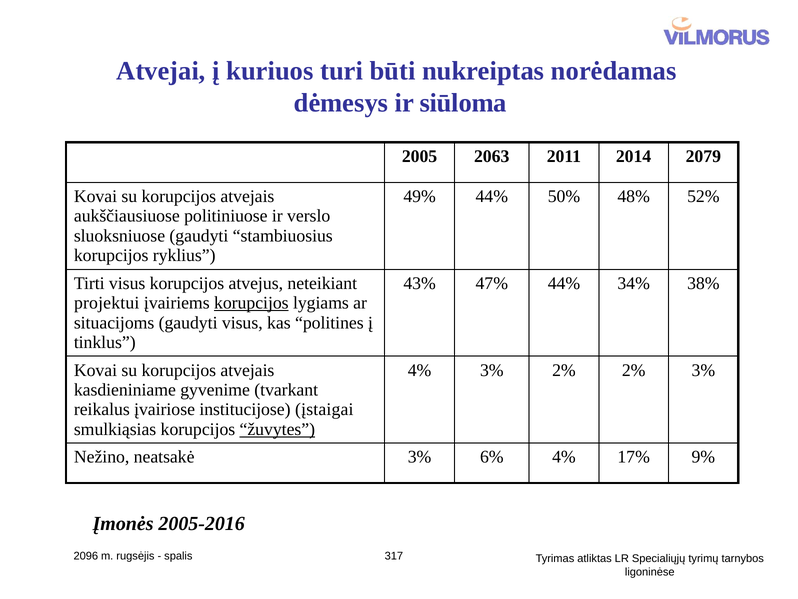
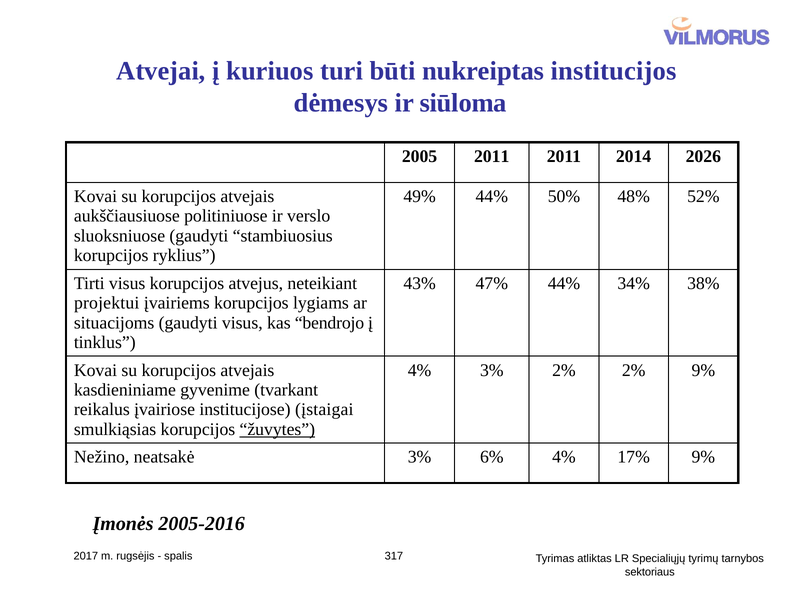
norėdamas: norėdamas -> institucijos (614, 71)
2005 2063: 2063 -> 2011 (492, 156)
2079: 2079 -> 2026 (703, 156)
korupcijos underline: present -> none (251, 303)
politines: politines -> bendrojo (329, 322)
2% 3%: 3% -> 9% (703, 370)
2096: 2096 -> 2017 (86, 556)
ligoninėse: ligoninėse -> sektoriaus (650, 572)
